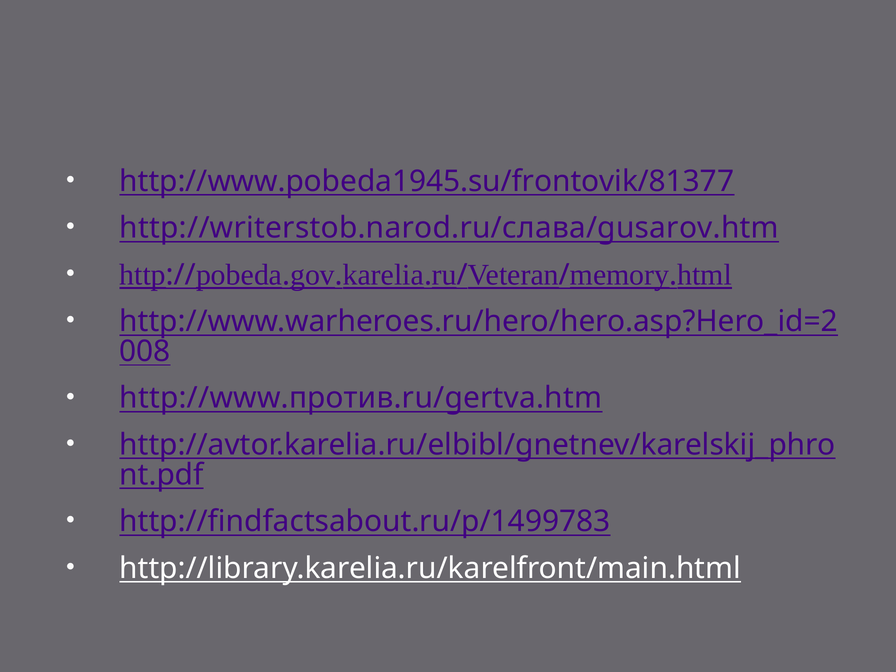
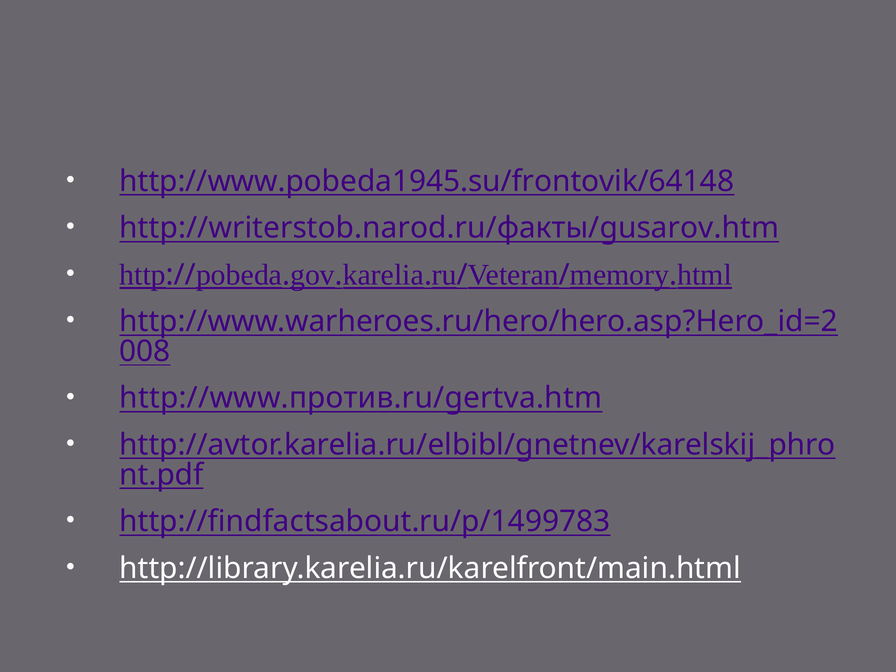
http://www.pobeda1945.su/frontovik/81377: http://www.pobeda1945.su/frontovik/81377 -> http://www.pobeda1945.su/frontovik/64148 (427, 181)
http://writerstob.narod.ru/слава/gusarov.htm: http://writerstob.narod.ru/слава/gusarov.htm -> http://writerstob.narod.ru/факты/gusarov.htm (449, 228)
